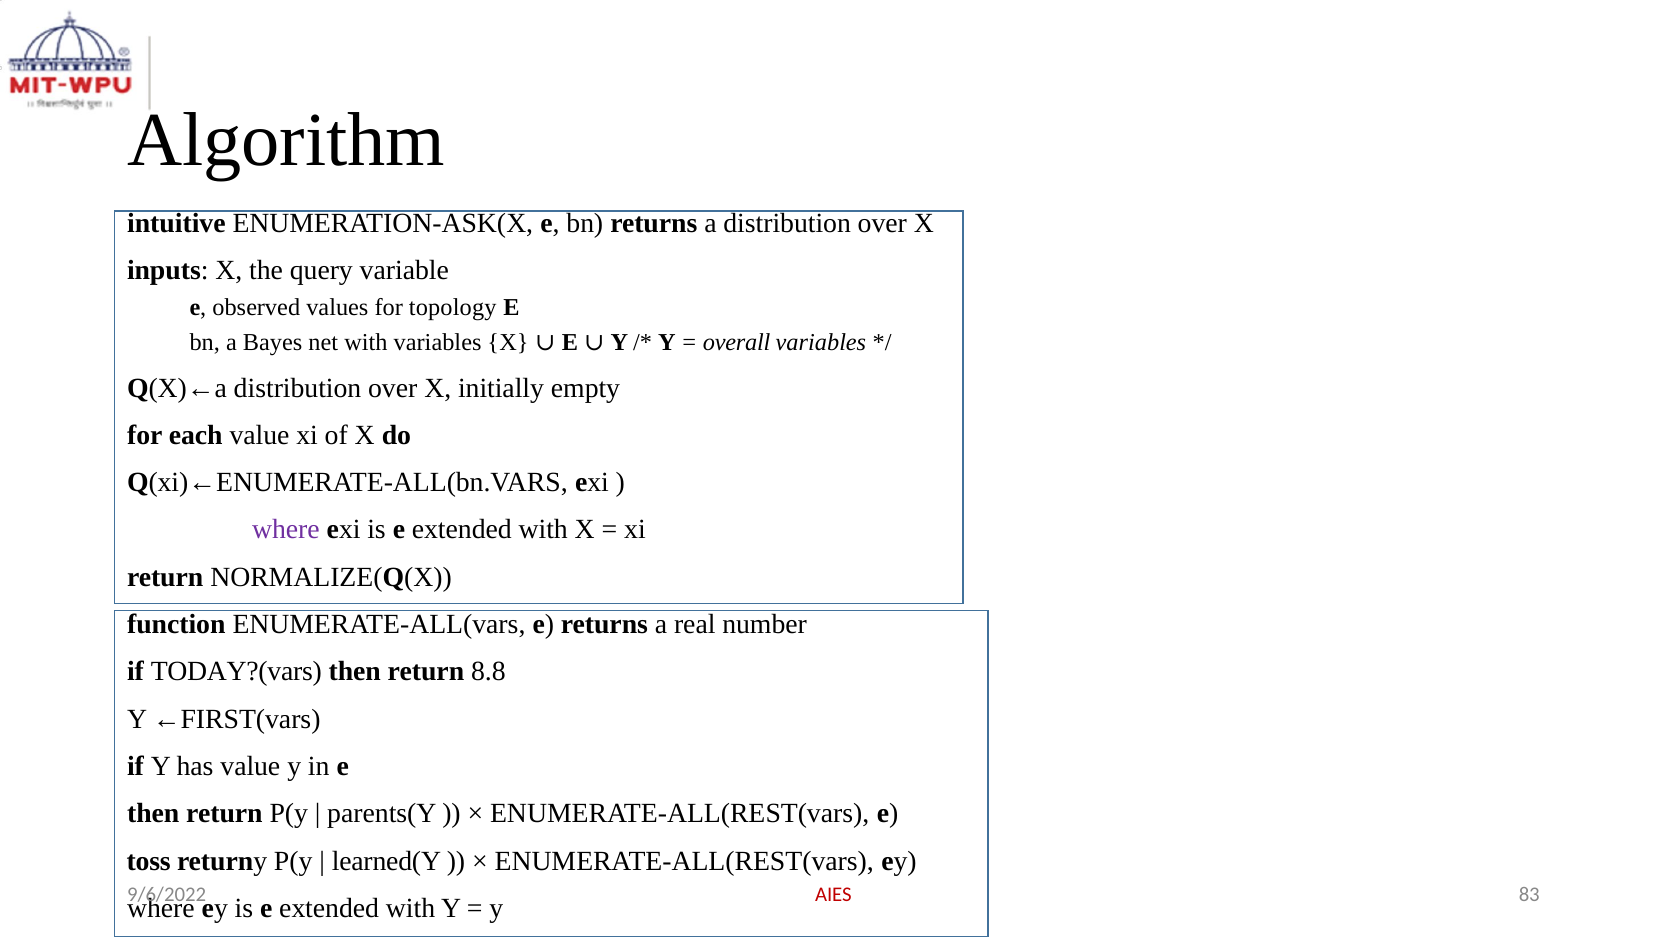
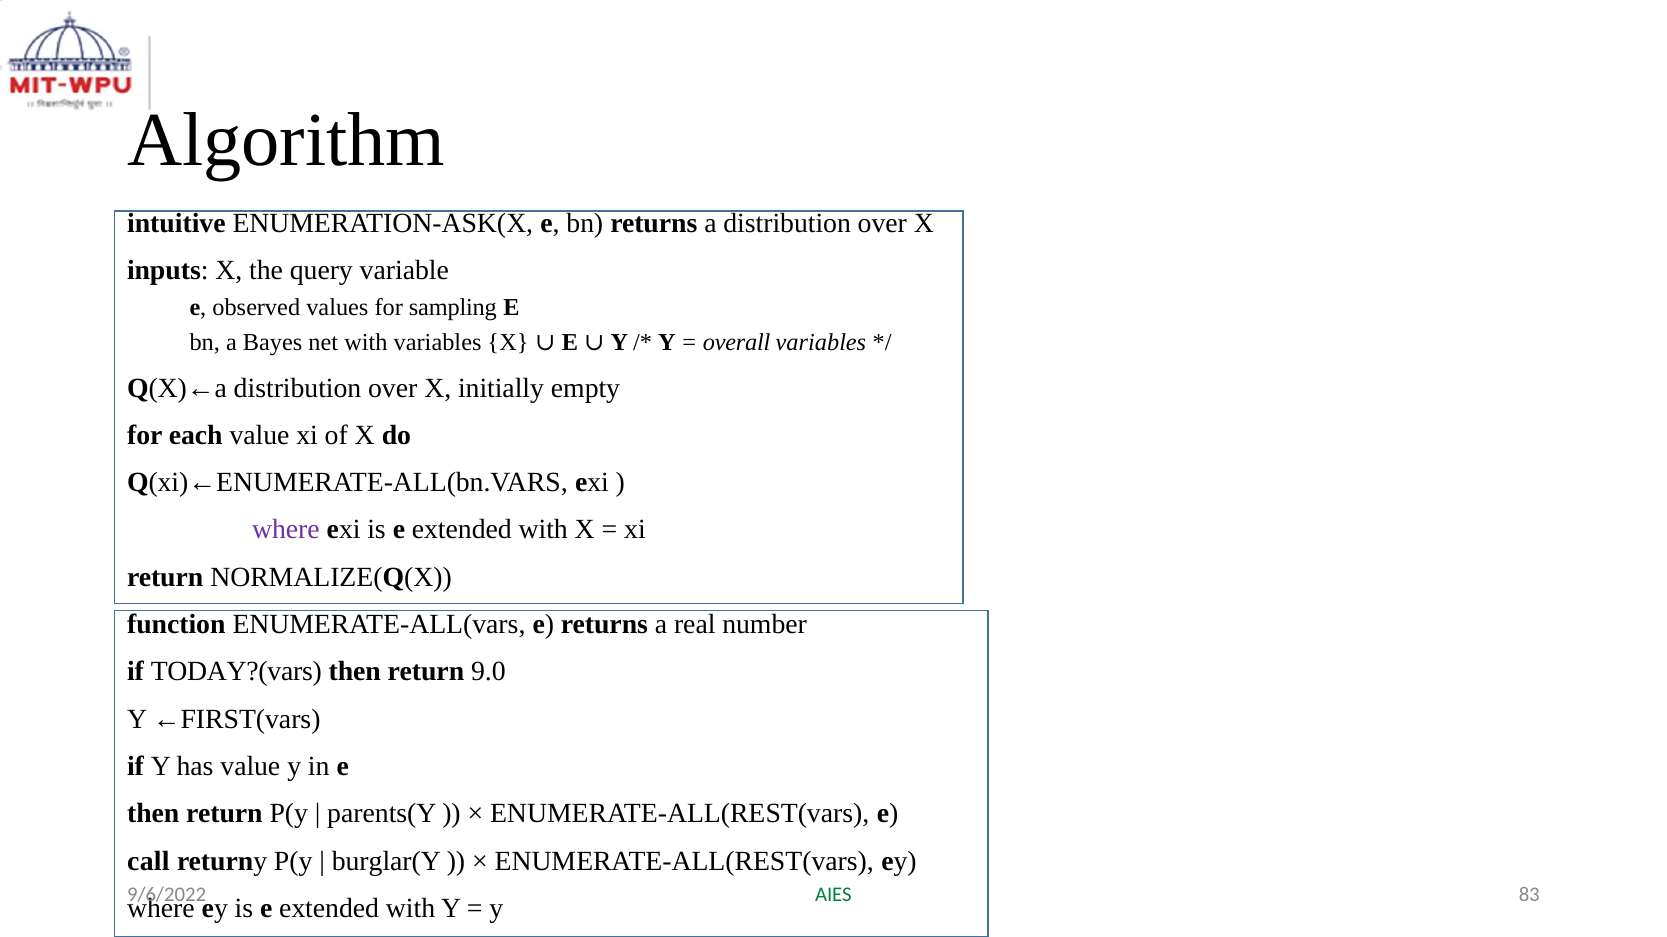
topology: topology -> sampling (453, 308)
8.8: 8.8 -> 9.0 (488, 672)
toss: toss -> call (148, 862)
learned(Y: learned(Y -> burglar(Y (386, 862)
AIES colour: red -> green (833, 895)
